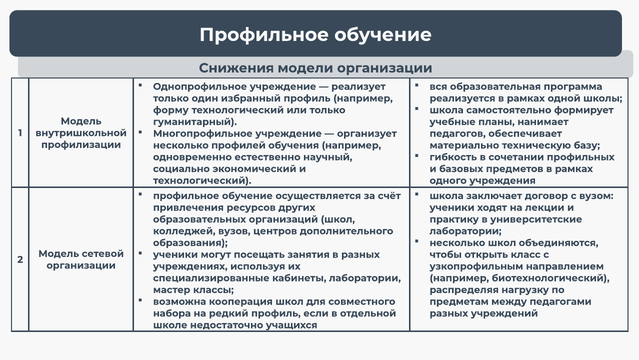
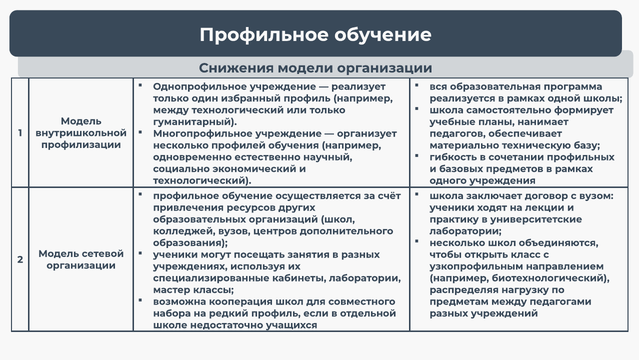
форму: форму -> между (171, 110)
